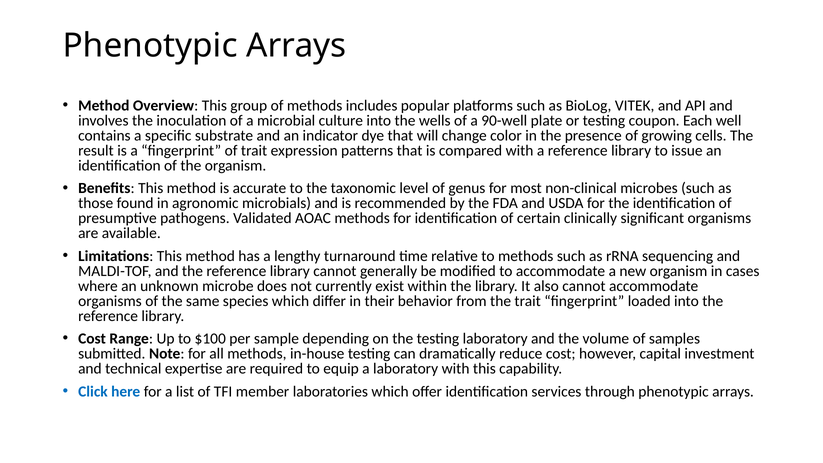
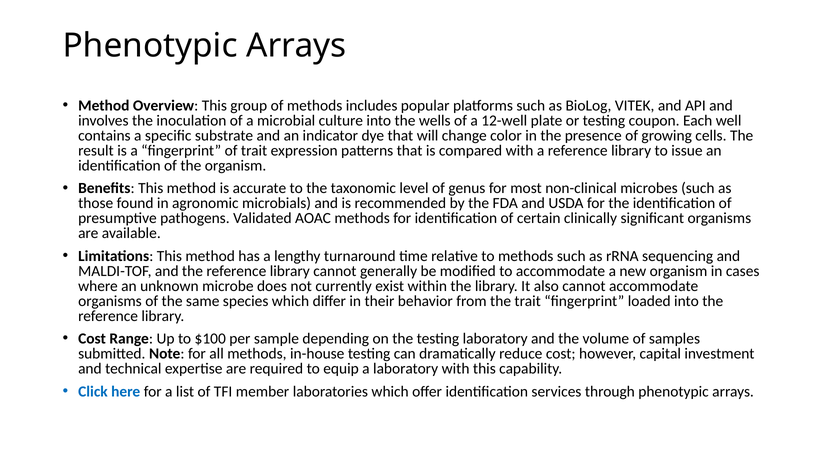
90-well: 90-well -> 12-well (504, 121)
